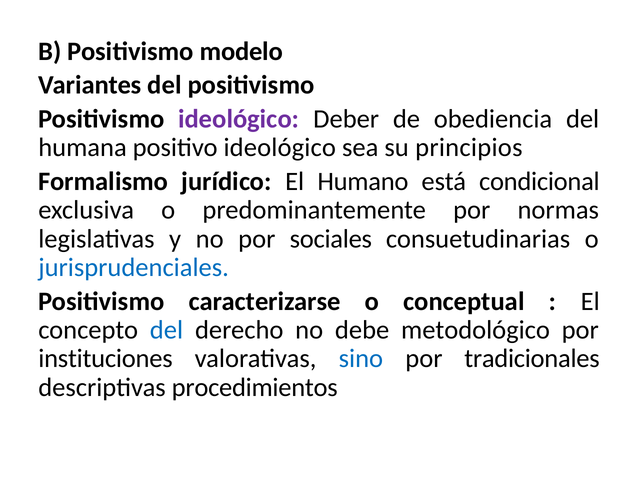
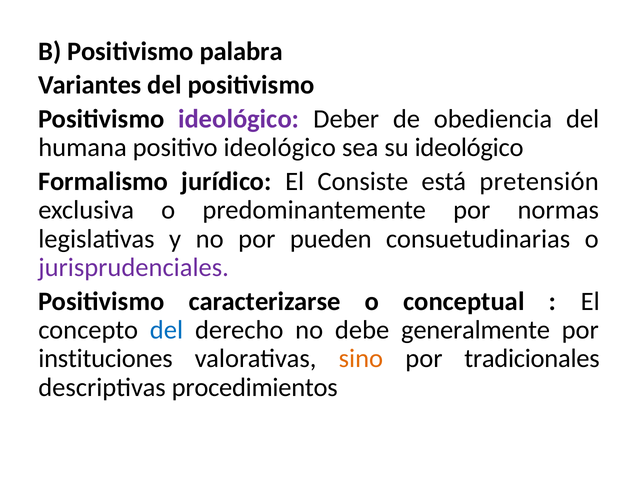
modelo: modelo -> palabra (241, 51)
su principios: principios -> ideológico (469, 148)
Humano: Humano -> Consiste (363, 182)
condicional: condicional -> pretensión (539, 182)
sociales: sociales -> pueden (331, 239)
jurisprudenciales colour: blue -> purple (134, 268)
metodológico: metodológico -> generalmente (476, 330)
sino colour: blue -> orange (361, 359)
